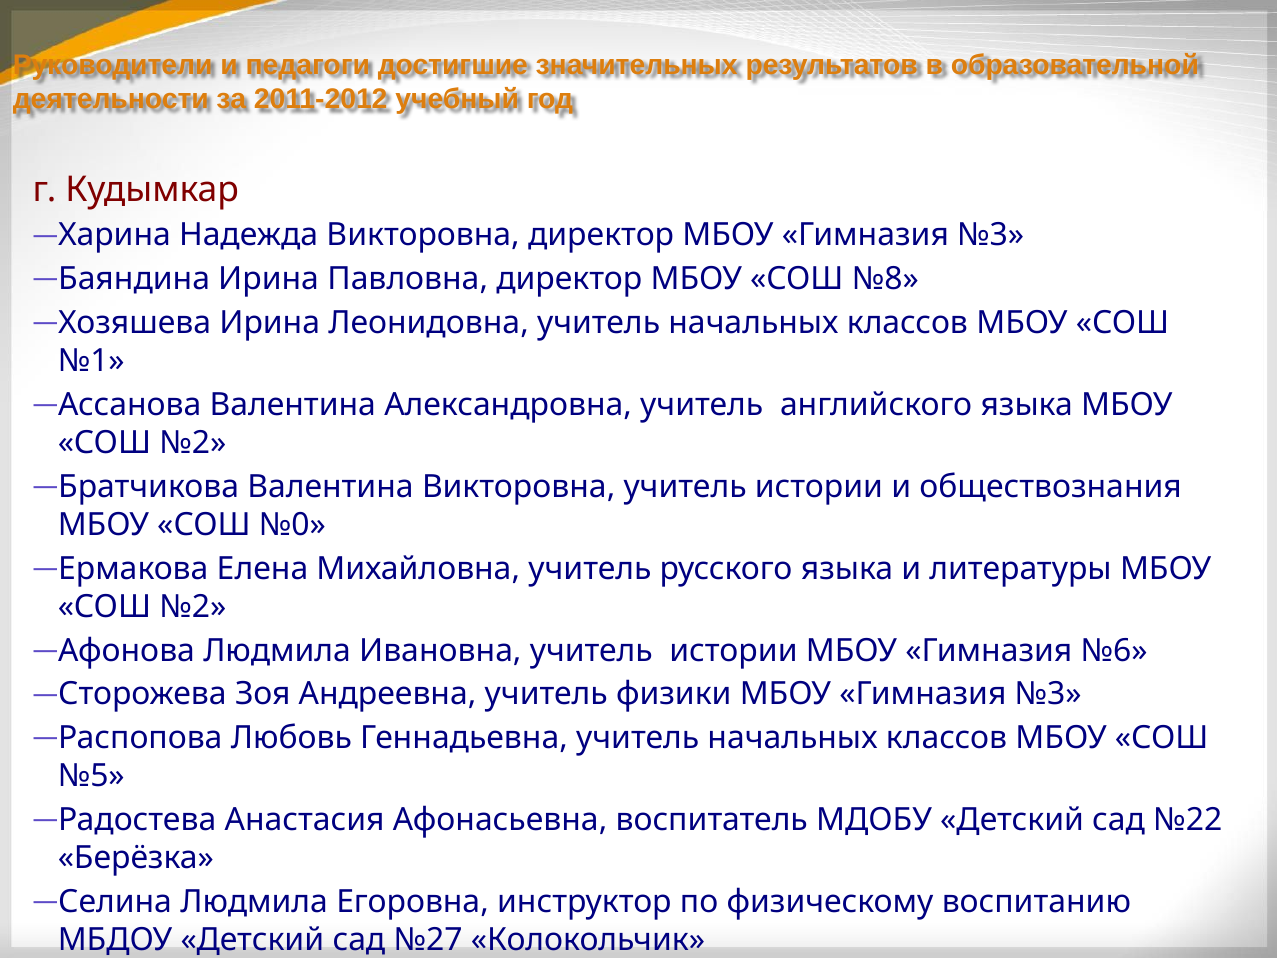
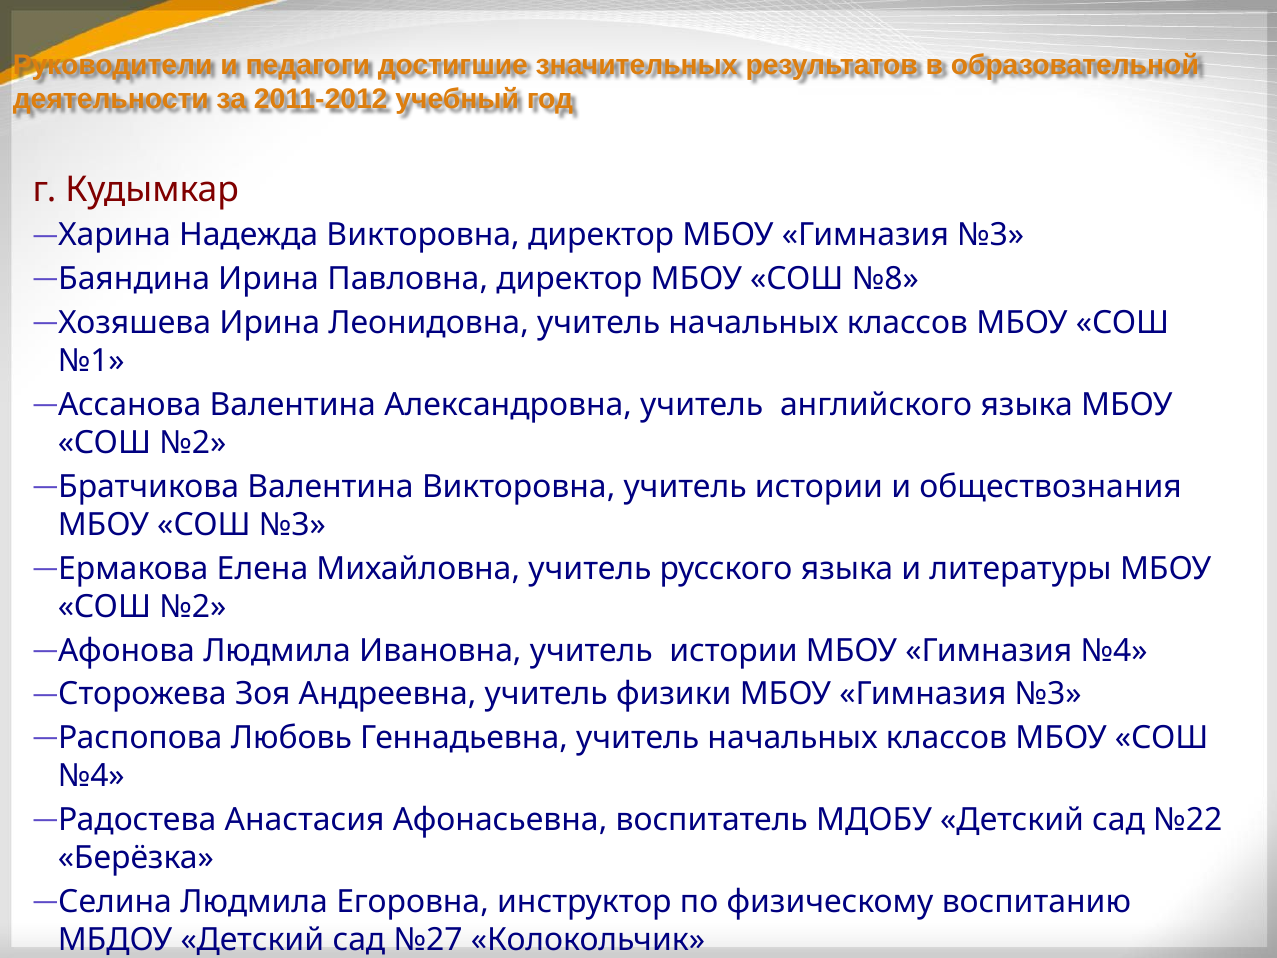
СОШ №0: №0 -> №3 (292, 525)
Гимназия №6: №6 -> №4 (1114, 650)
№5: №5 -> №4 (91, 776)
